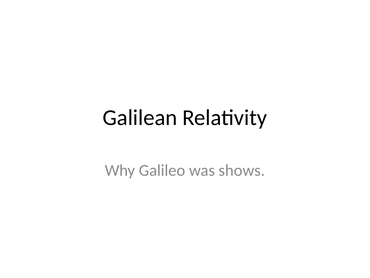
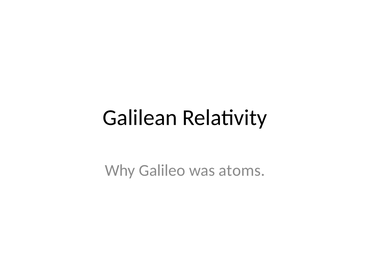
shows: shows -> atoms (242, 170)
